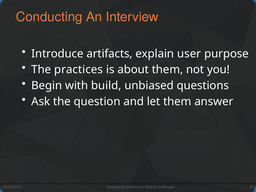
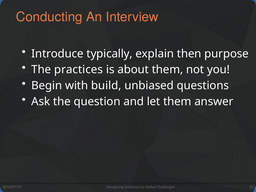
artifacts: artifacts -> typically (110, 54)
user: user -> then (189, 54)
